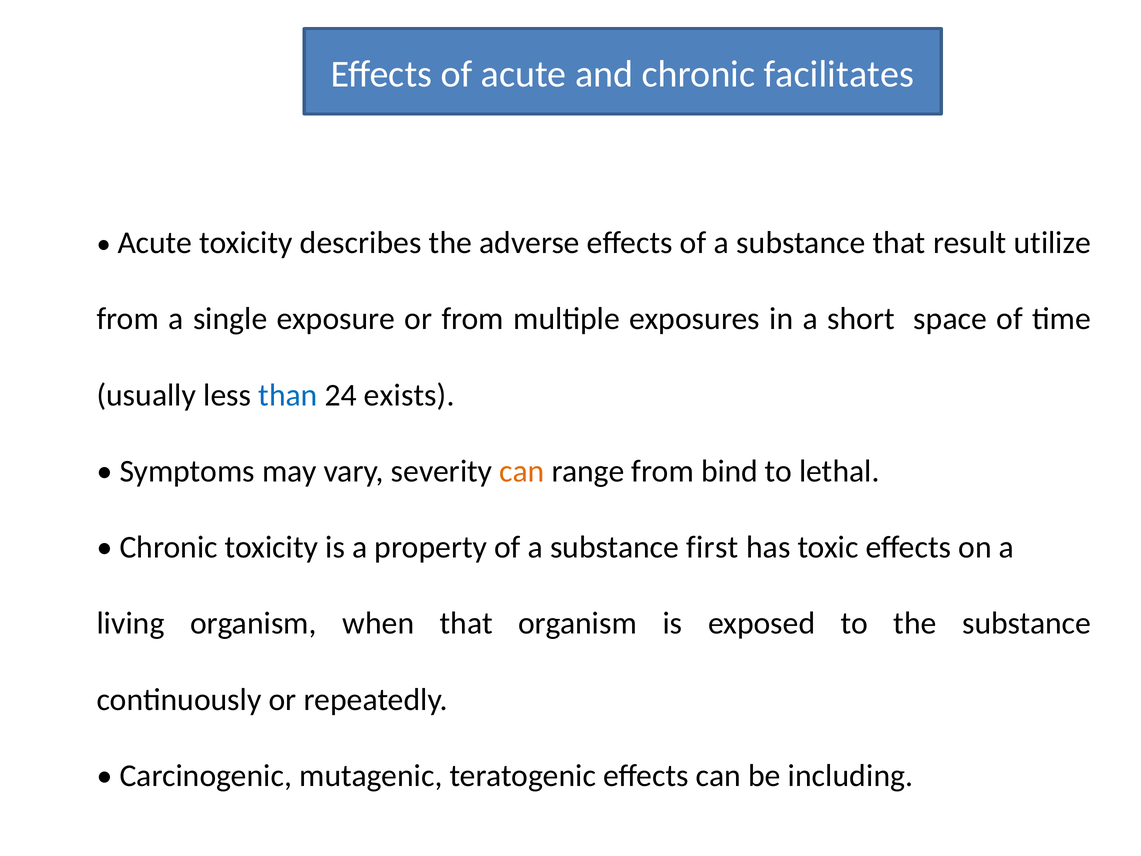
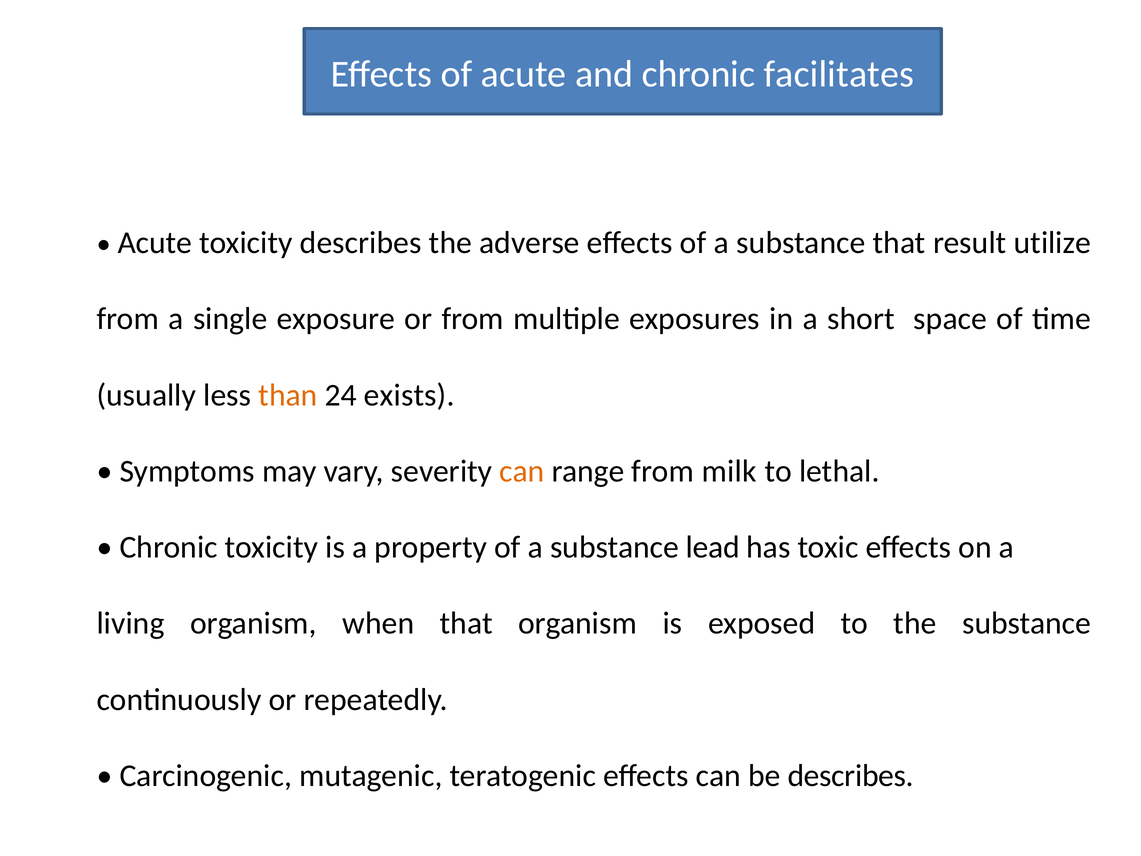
than colour: blue -> orange (288, 395)
bind: bind -> milk (729, 471)
first: first -> lead (713, 547)
be including: including -> describes (851, 775)
